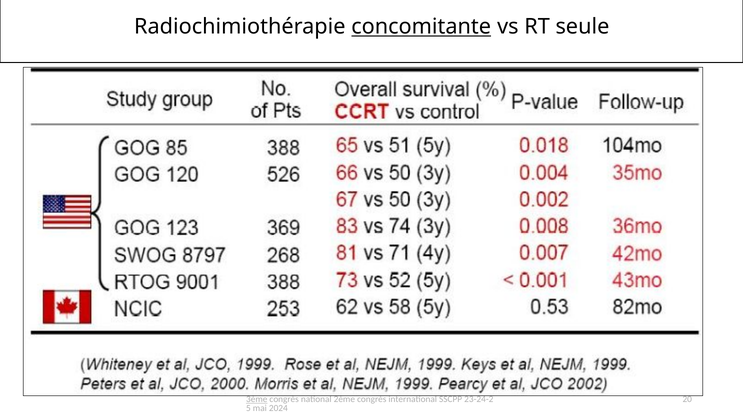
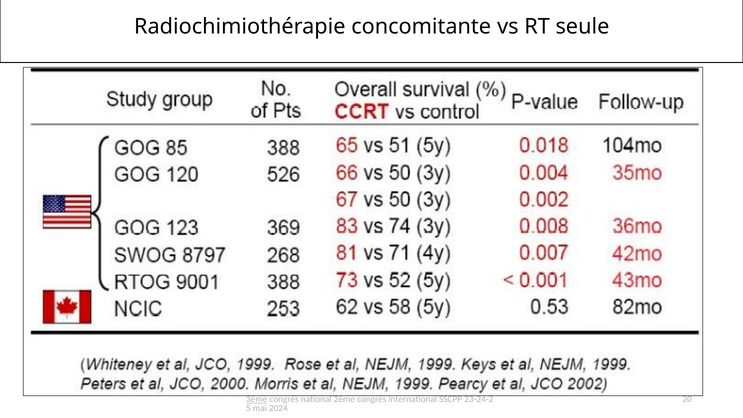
concomitante underline: present -> none (421, 27)
